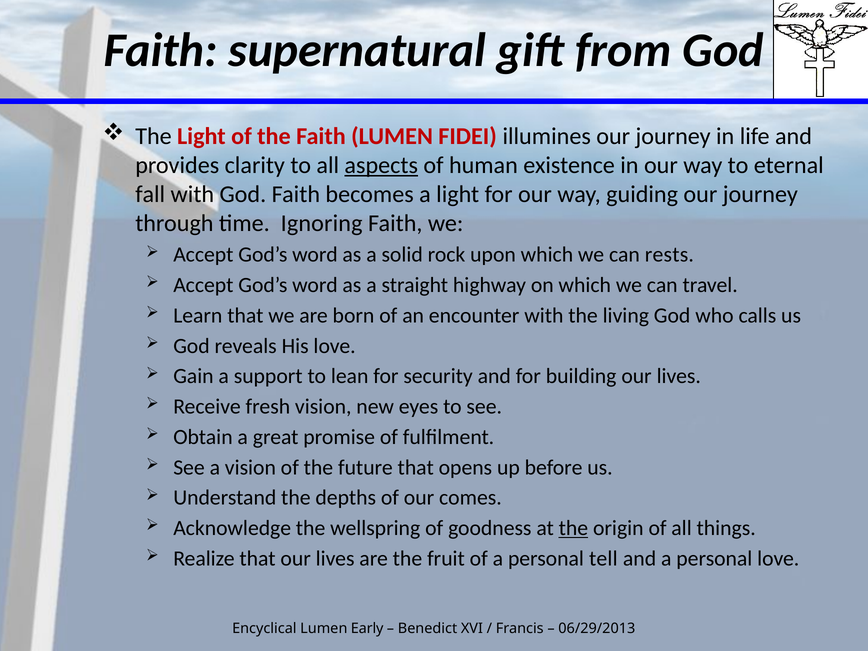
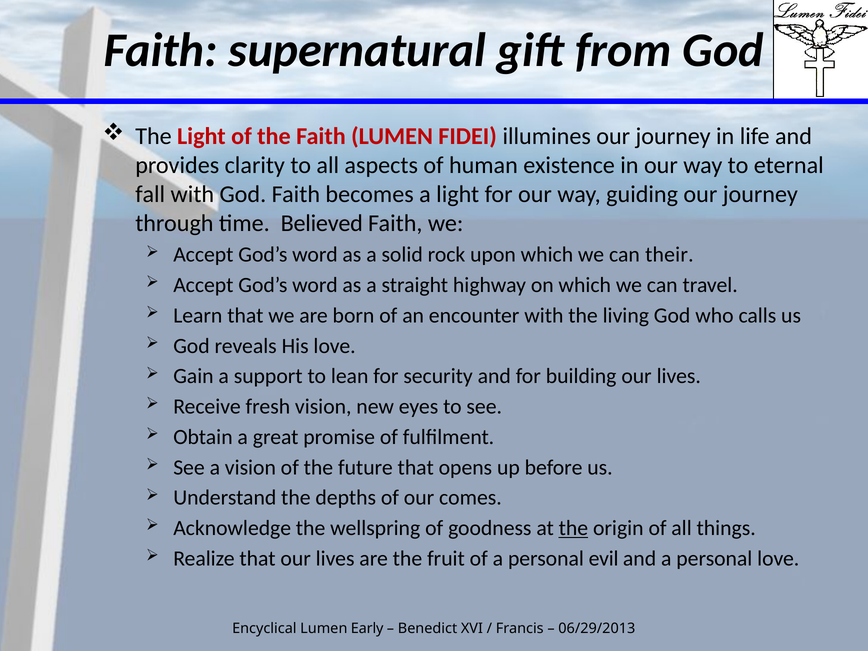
aspects underline: present -> none (381, 165)
Ignoring: Ignoring -> Believed (322, 223)
rests: rests -> their (669, 255)
tell: tell -> evil (604, 559)
